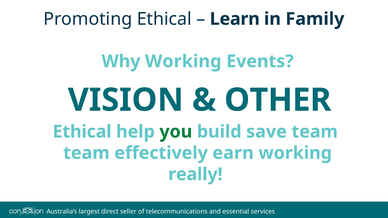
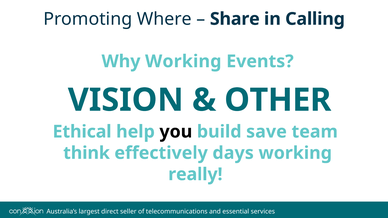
Promoting Ethical: Ethical -> Where (164, 19)
Learn: Learn -> Share (235, 19)
Family: Family -> Calling (315, 19)
you colour: green -> black (176, 132)
team: team -> think (87, 153)
earn: earn -> days (233, 153)
